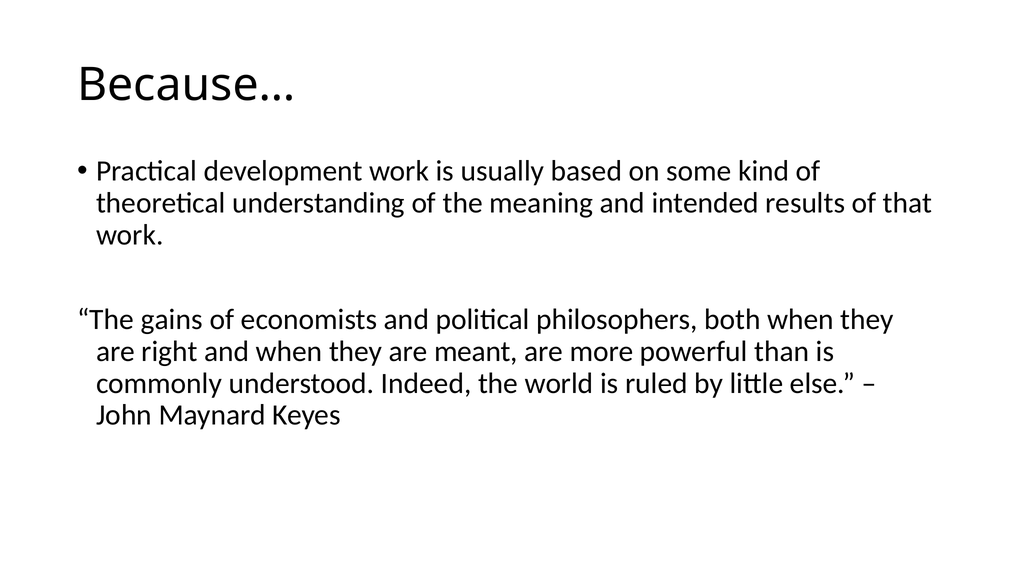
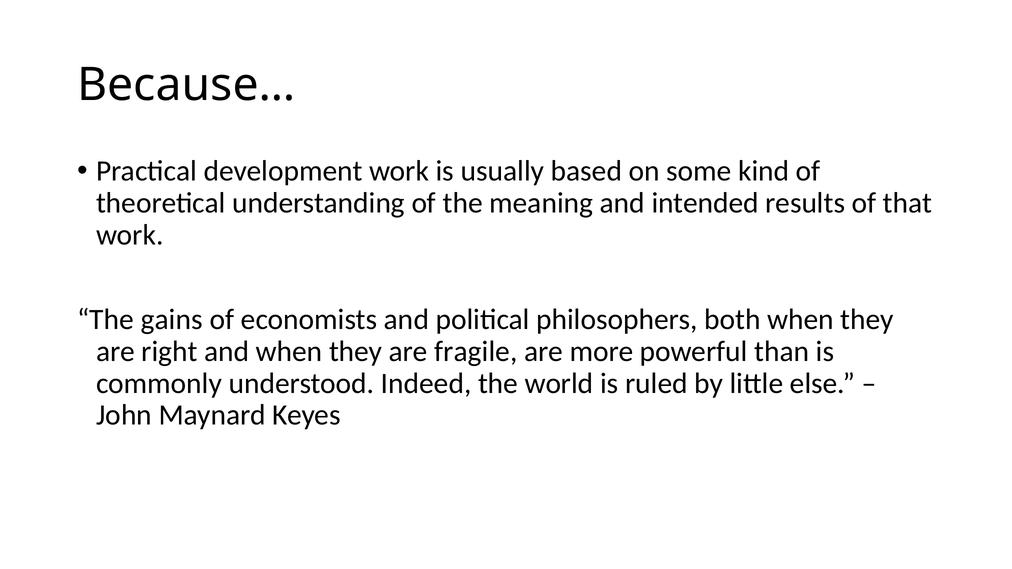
meant: meant -> fragile (476, 352)
